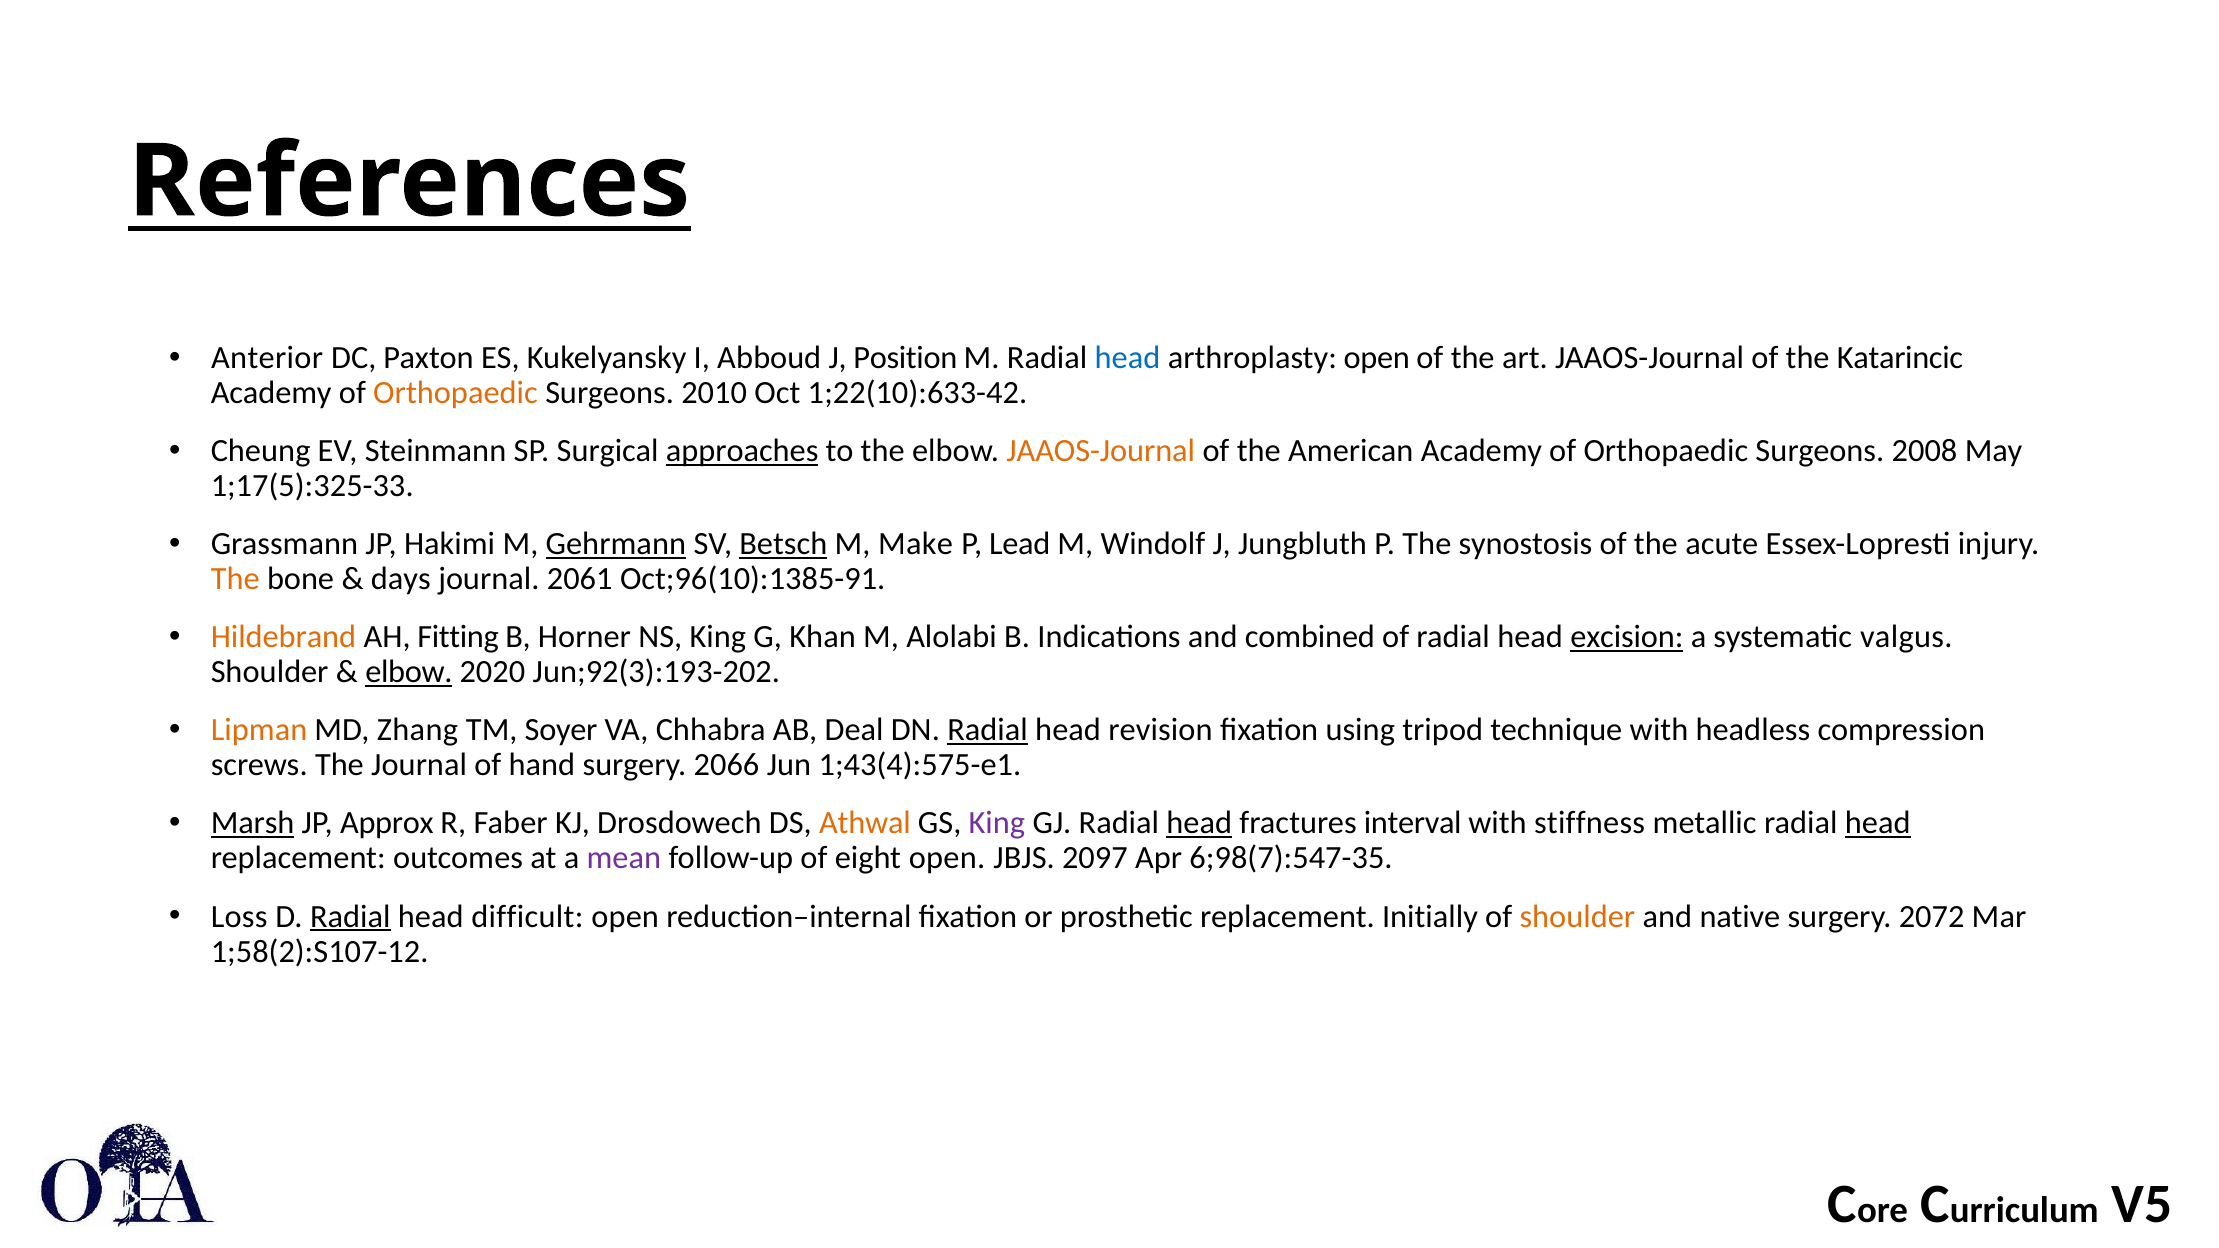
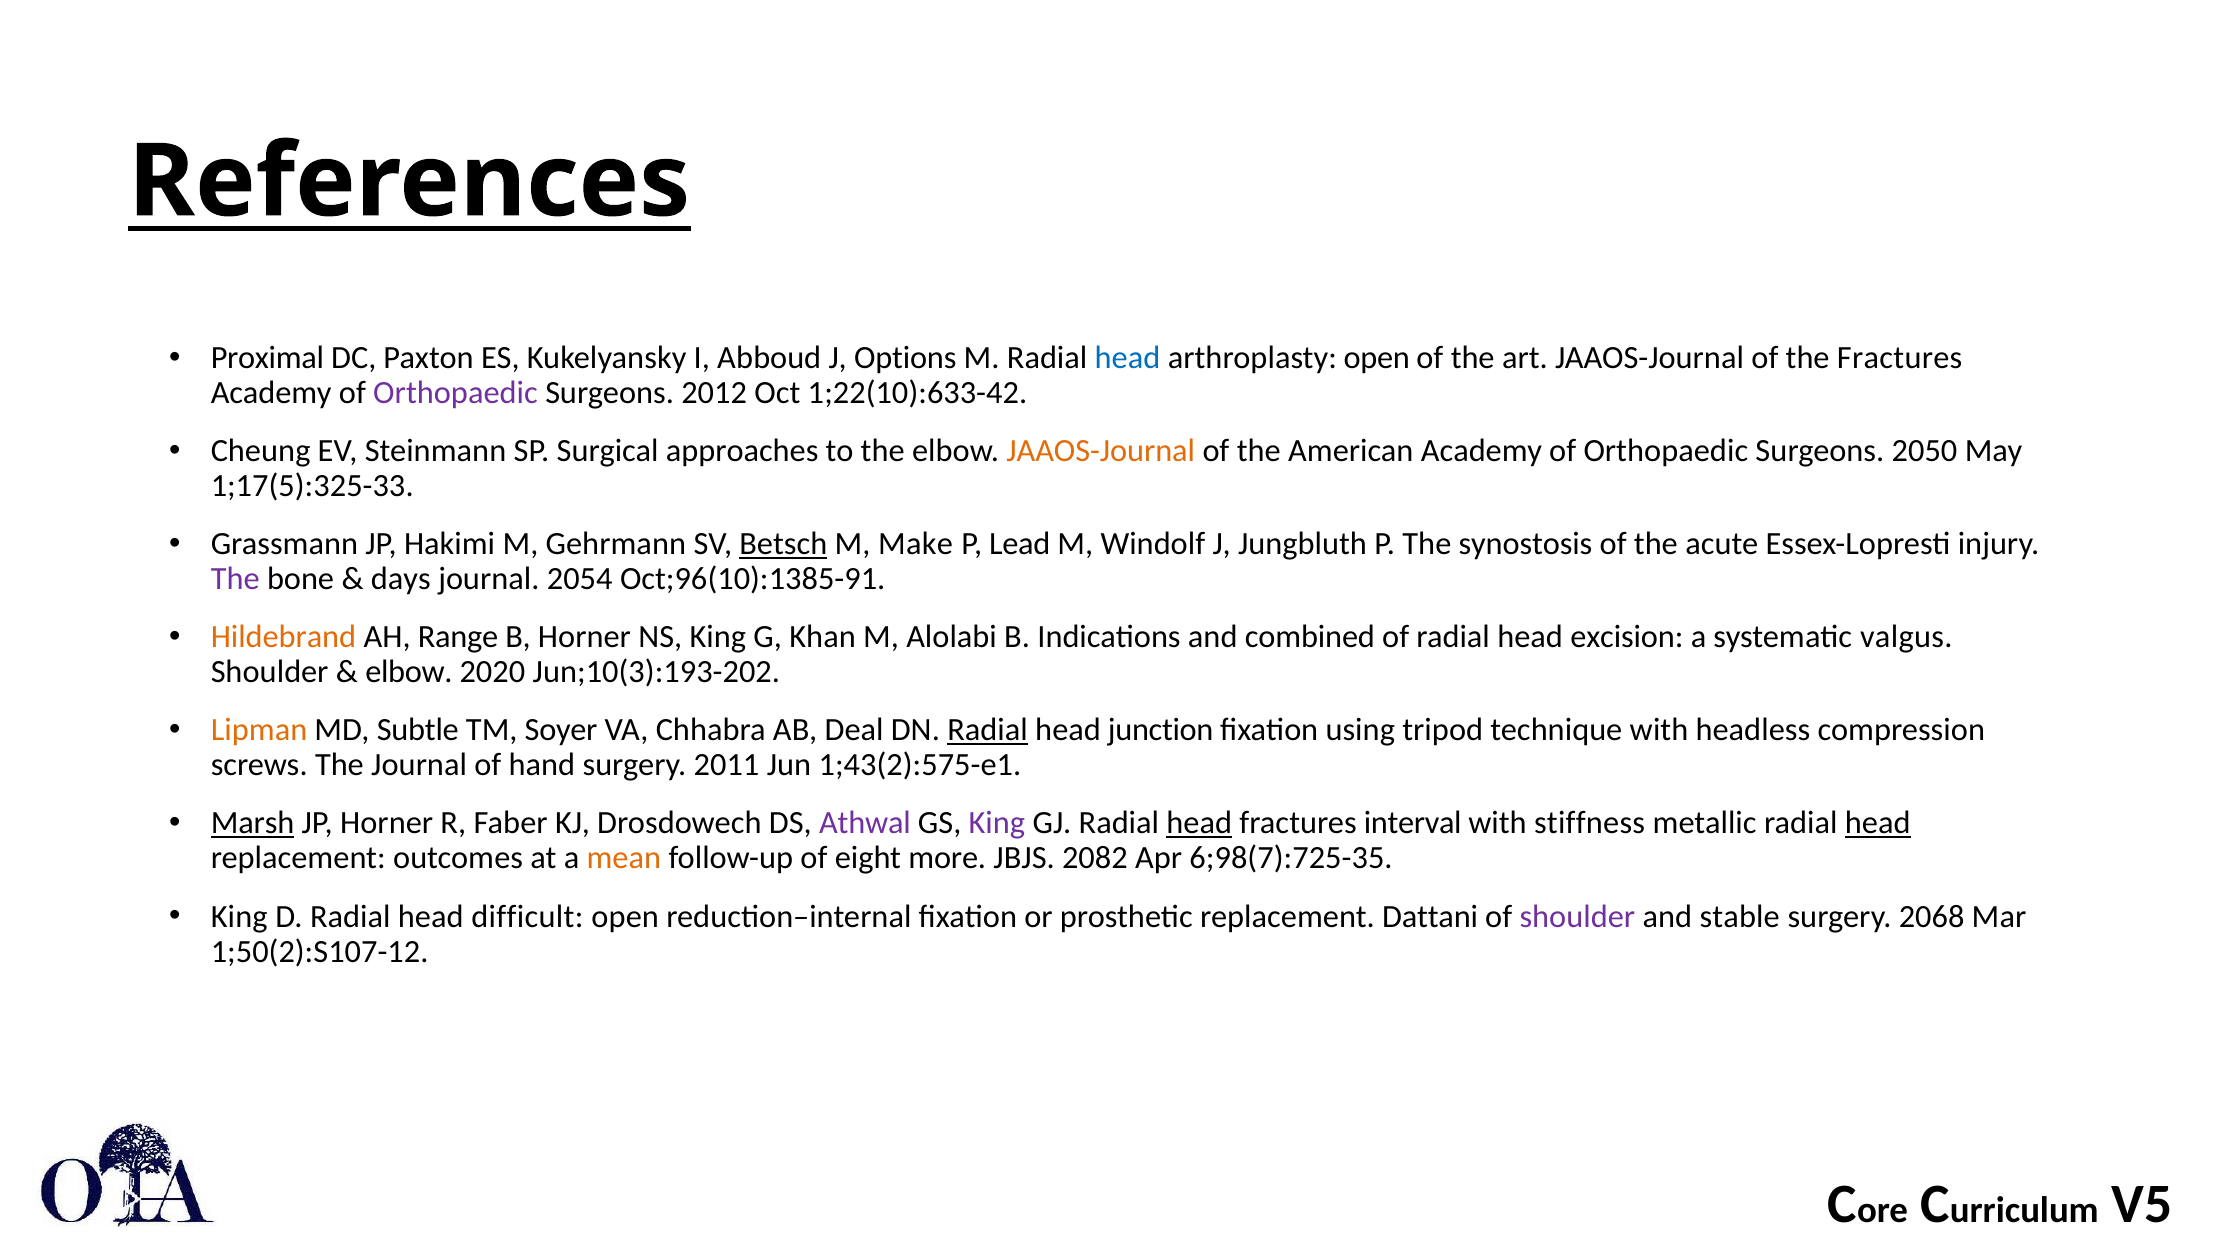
Anterior: Anterior -> Proximal (267, 358)
Position: Position -> Options (905, 358)
the Katarincic: Katarincic -> Fractures (1900, 358)
Orthopaedic colour: orange -> purple (456, 393)
2010: 2010 -> 2012 (714, 393)
approaches underline: present -> none (742, 451)
2008: 2008 -> 2050 (1924, 451)
Gehrmann underline: present -> none (616, 544)
The colour: orange -> purple (235, 579)
2061: 2061 -> 2054 (580, 579)
Fitting: Fitting -> Range (458, 637)
excision underline: present -> none (1627, 637)
elbow underline: present -> none (409, 672)
Jun;92(3):193-202: Jun;92(3):193-202 -> Jun;10(3):193-202 (656, 672)
Zhang: Zhang -> Subtle (418, 730)
revision: revision -> junction (1161, 730)
2066: 2066 -> 2011 (727, 765)
1;43(4):575-e1: 1;43(4):575-e1 -> 1;43(2):575-e1 (920, 765)
JP Approx: Approx -> Horner (387, 823)
Athwal colour: orange -> purple (865, 823)
mean colour: purple -> orange (624, 858)
eight open: open -> more (947, 858)
2097: 2097 -> 2082 (1095, 858)
6;98(7):547-35: 6;98(7):547-35 -> 6;98(7):725-35 (1291, 858)
Loss: Loss -> King (239, 917)
Radial underline: present -> none (350, 917)
Initially: Initially -> Dattani (1430, 917)
shoulder colour: orange -> purple (1577, 917)
native: native -> stable (1740, 917)
2072: 2072 -> 2068 (1932, 917)
1;58(2):S107-12: 1;58(2):S107-12 -> 1;50(2):S107-12 (320, 951)
